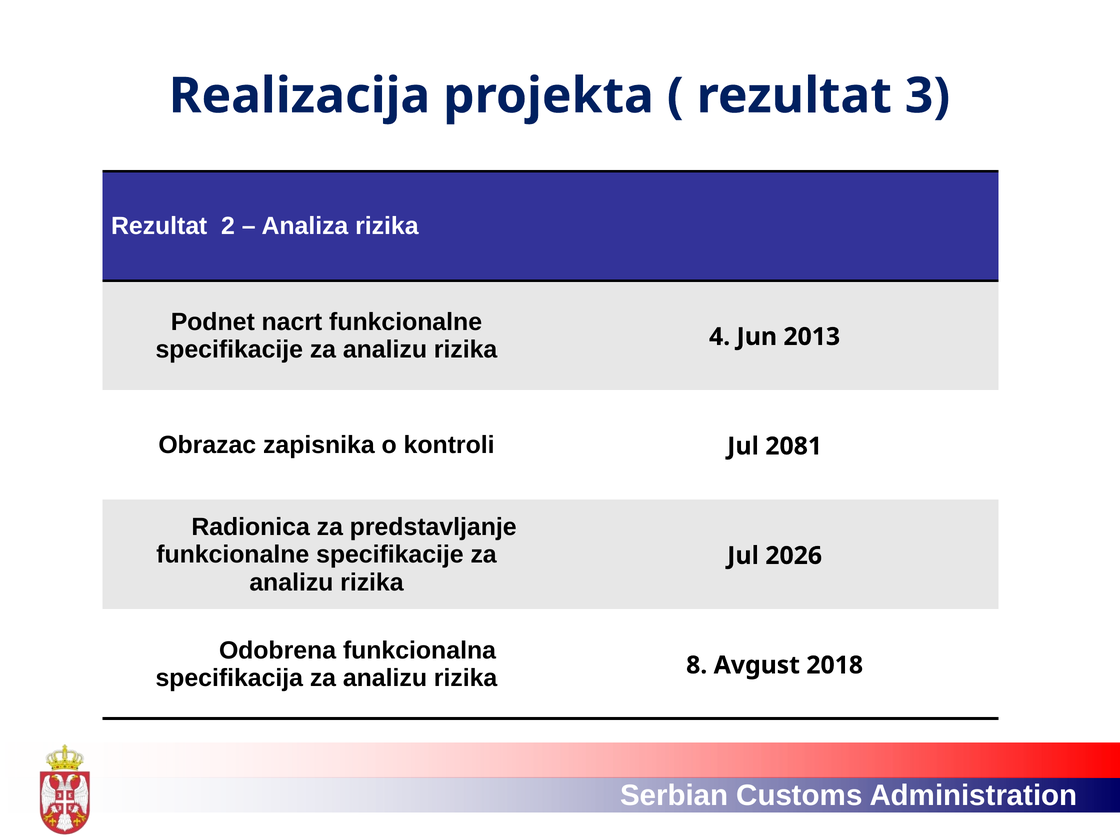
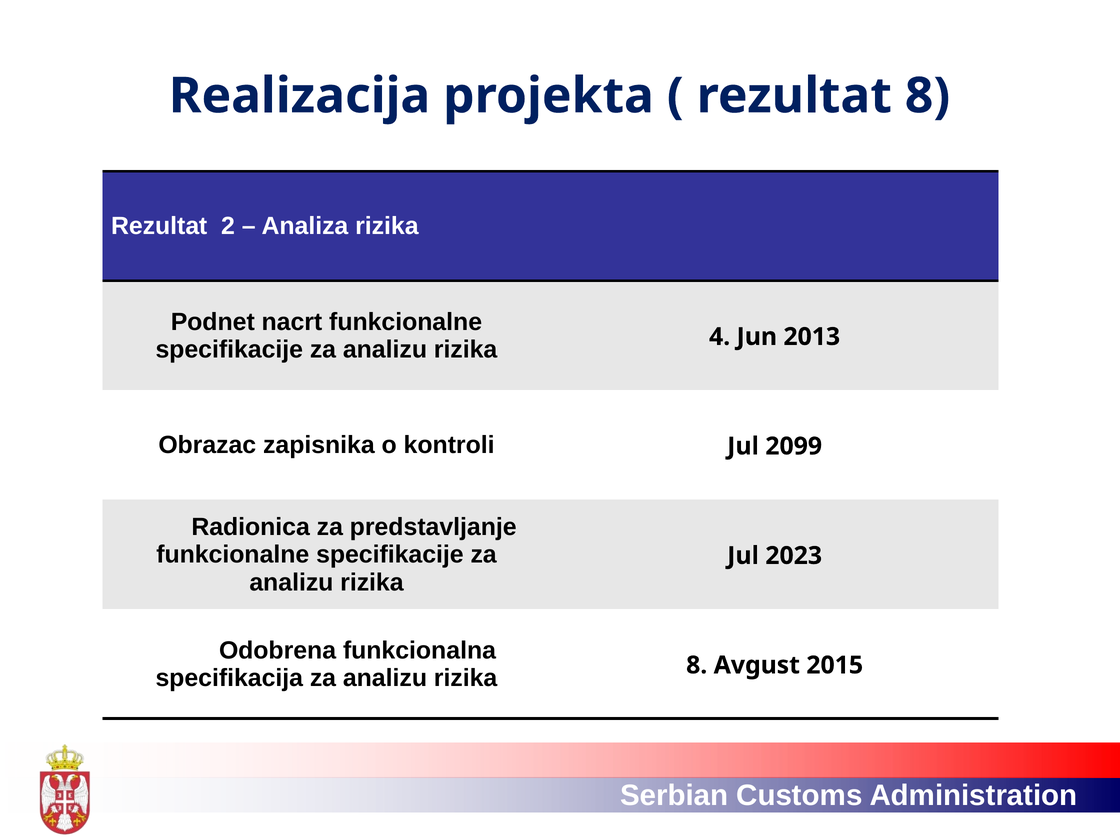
rezultat 3: 3 -> 8 (928, 96)
2081: 2081 -> 2099 (794, 446)
2026: 2026 -> 2023 (794, 556)
2018: 2018 -> 2015 (835, 665)
